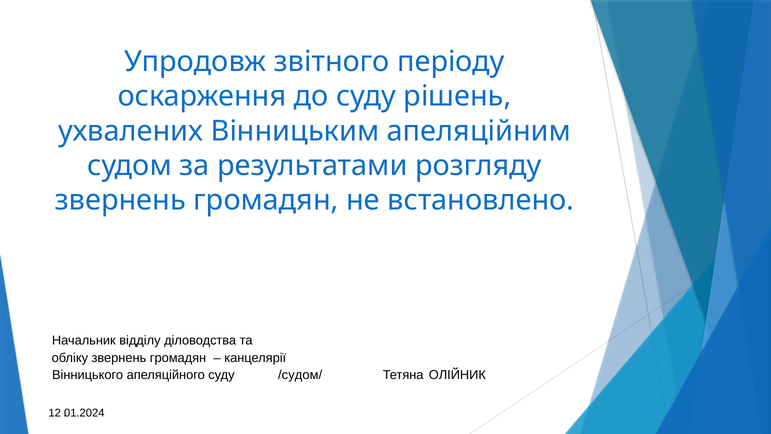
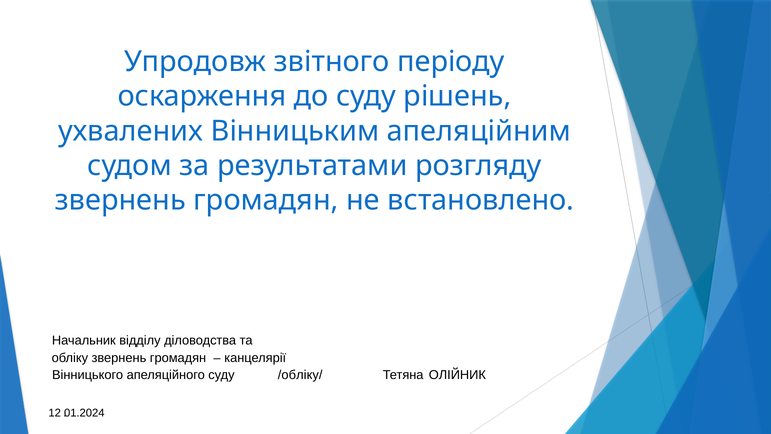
/судом/: /судом/ -> /обліку/ (300, 375)
